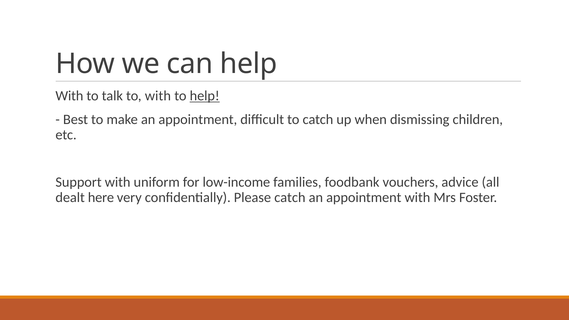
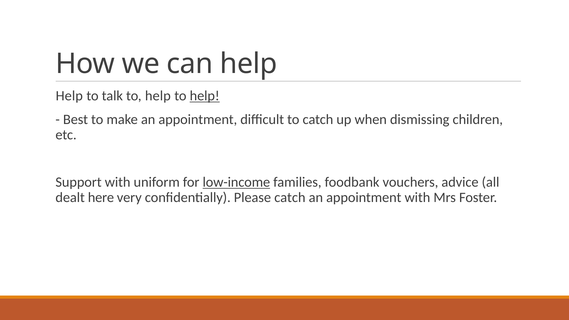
With: With -> Help (69, 96)
talk to with: with -> help (158, 96)
low-income underline: none -> present (236, 182)
